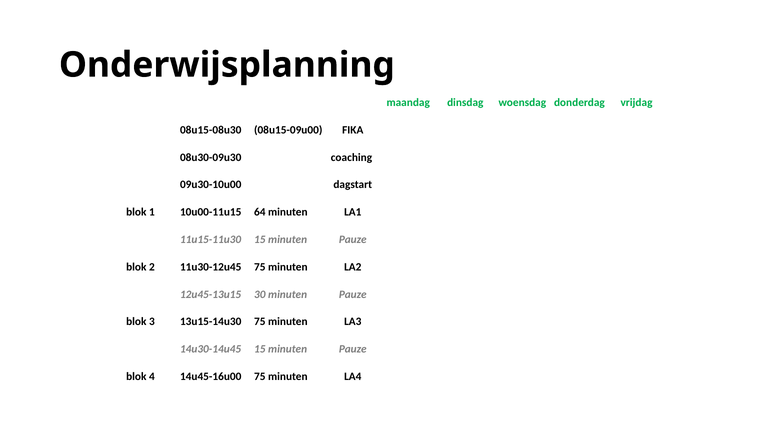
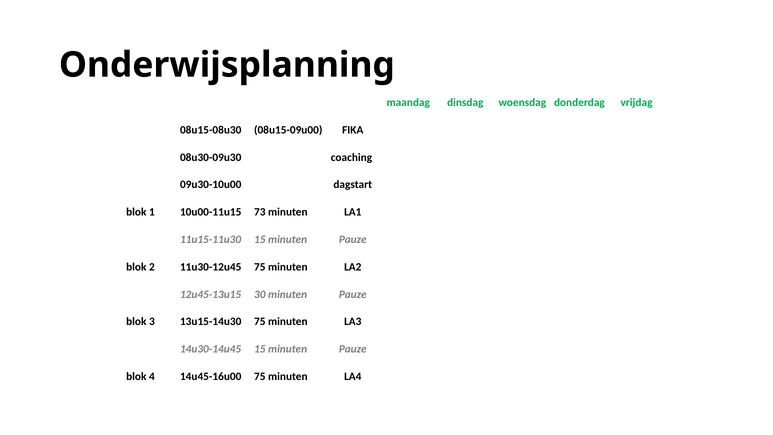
64: 64 -> 73 (260, 212)
